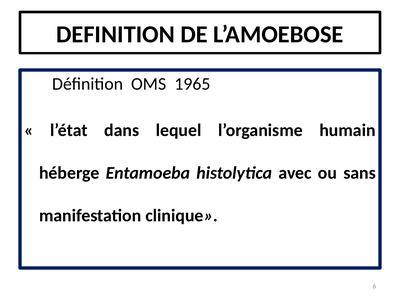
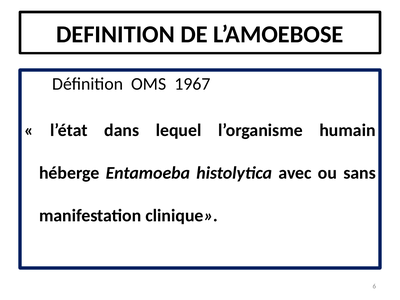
1965: 1965 -> 1967 (192, 84)
